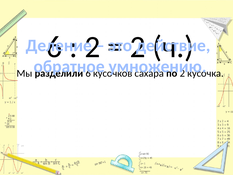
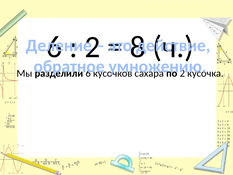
2: 2 -> 8 (138, 47)
